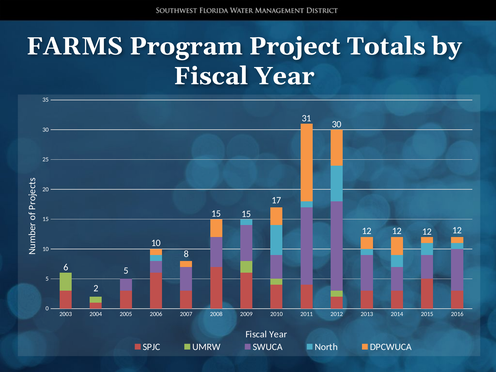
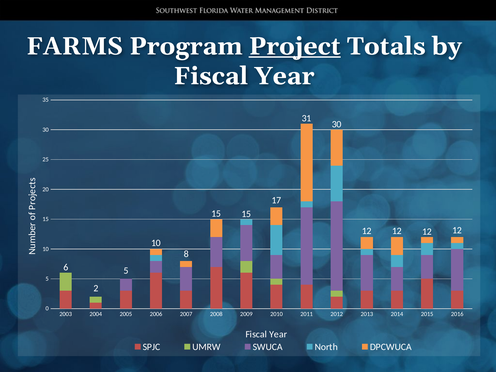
Project underline: none -> present (295, 46)
